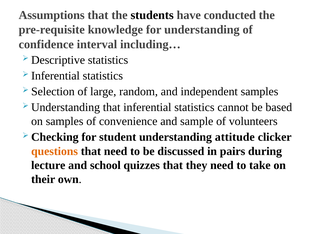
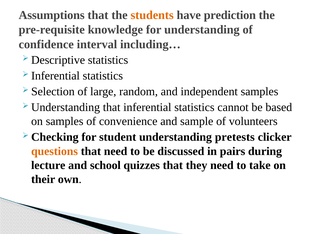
students colour: black -> orange (152, 15)
conducted: conducted -> prediction (230, 15)
attitude: attitude -> pretests (235, 137)
